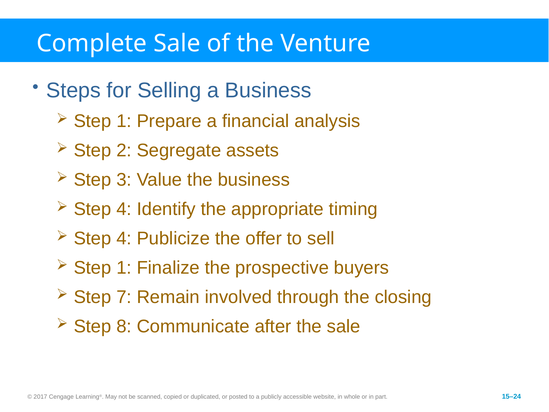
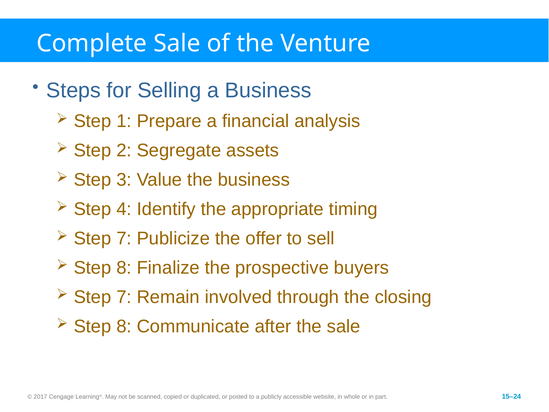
4: 4 -> 7 (124, 238)
1: 1 -> 8 (124, 268)
